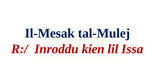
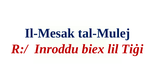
kien: kien -> biex (93, 49)
Issa: Issa -> Tiġi (132, 49)
